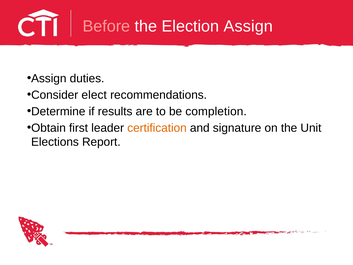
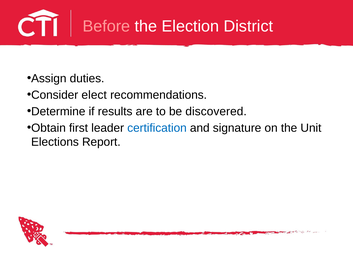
Election Assign: Assign -> District (248, 26)
completion: completion -> discovered (216, 111)
certification colour: orange -> blue (157, 128)
